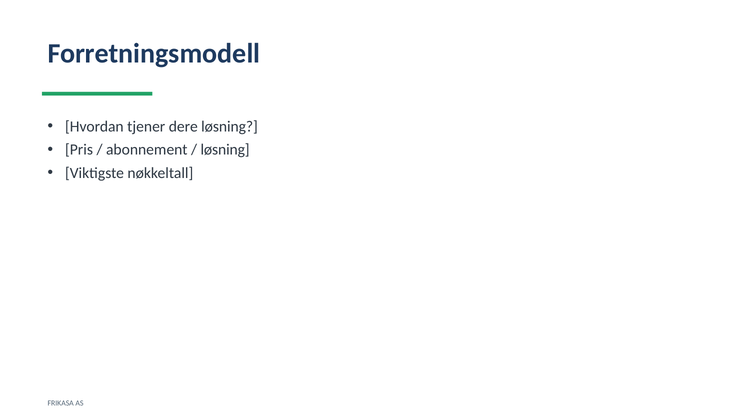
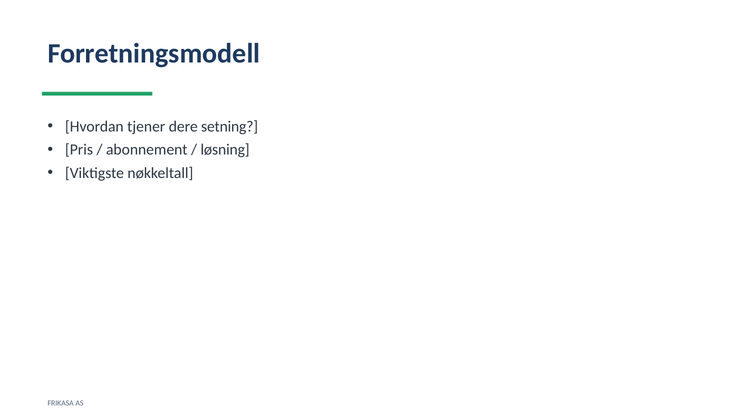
dere løsning: løsning -> setning (230, 127)
